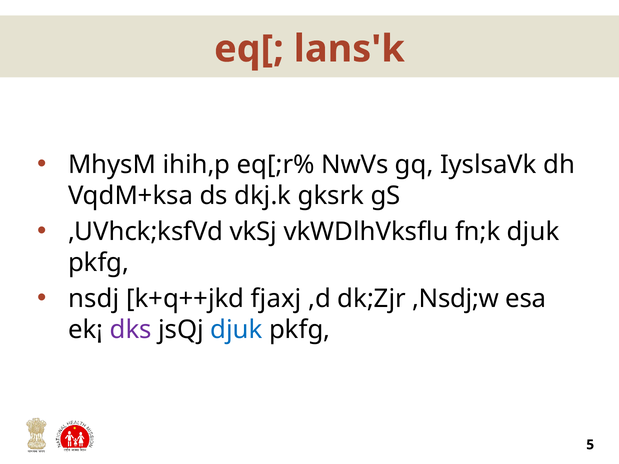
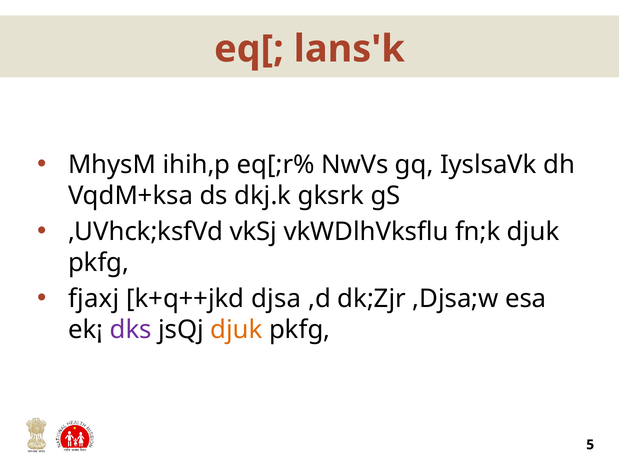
nsdj: nsdj -> fjaxj (94, 299)
fjaxj: fjaxj -> djsa (276, 299)
,Nsdj;w: ,Nsdj;w -> ,Djsa;w (455, 299)
djuk colour: blue -> orange (237, 330)
